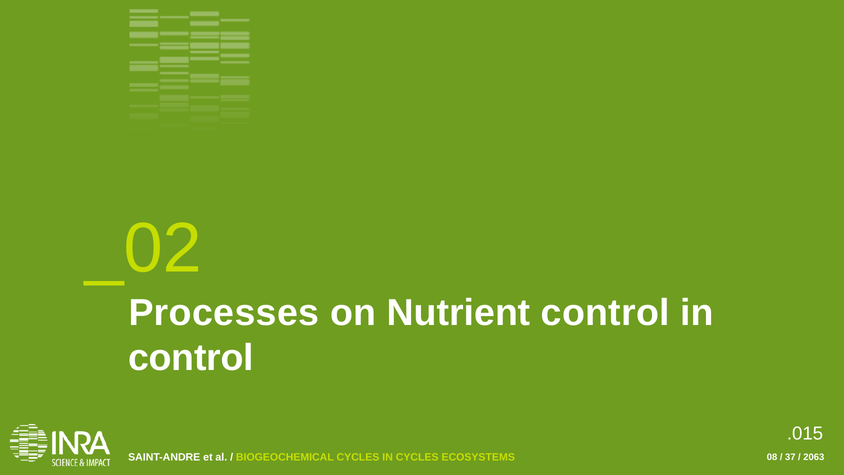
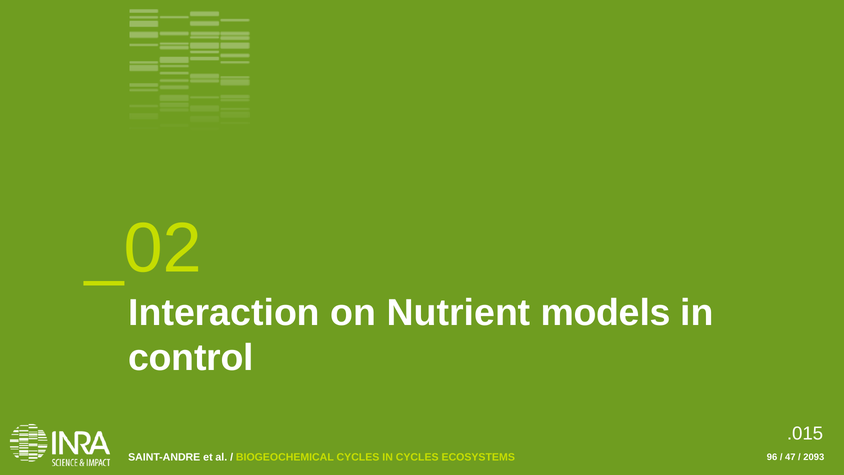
Processes: Processes -> Interaction (224, 313)
Nutrient control: control -> models (606, 313)
08: 08 -> 96 (772, 457)
37: 37 -> 47 (790, 457)
2063: 2063 -> 2093 (814, 457)
